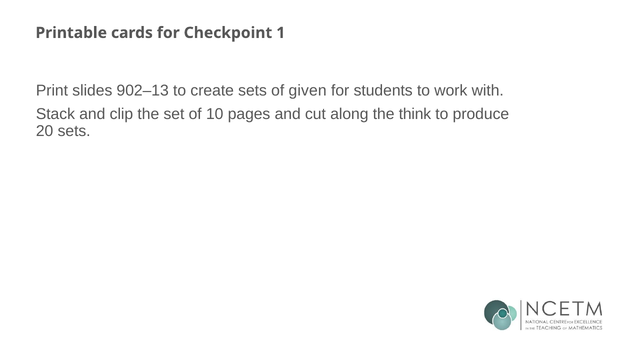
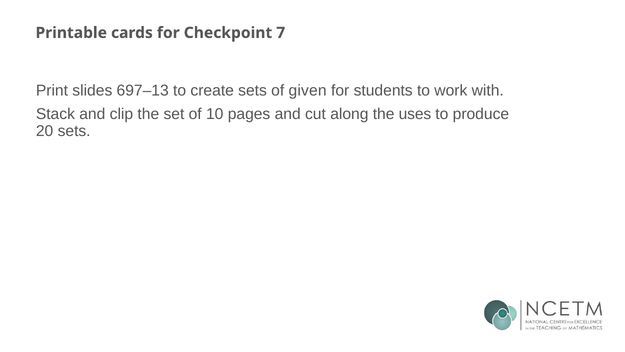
1: 1 -> 7 (281, 33)
902–13: 902–13 -> 697–13 (143, 90)
think: think -> uses (415, 114)
